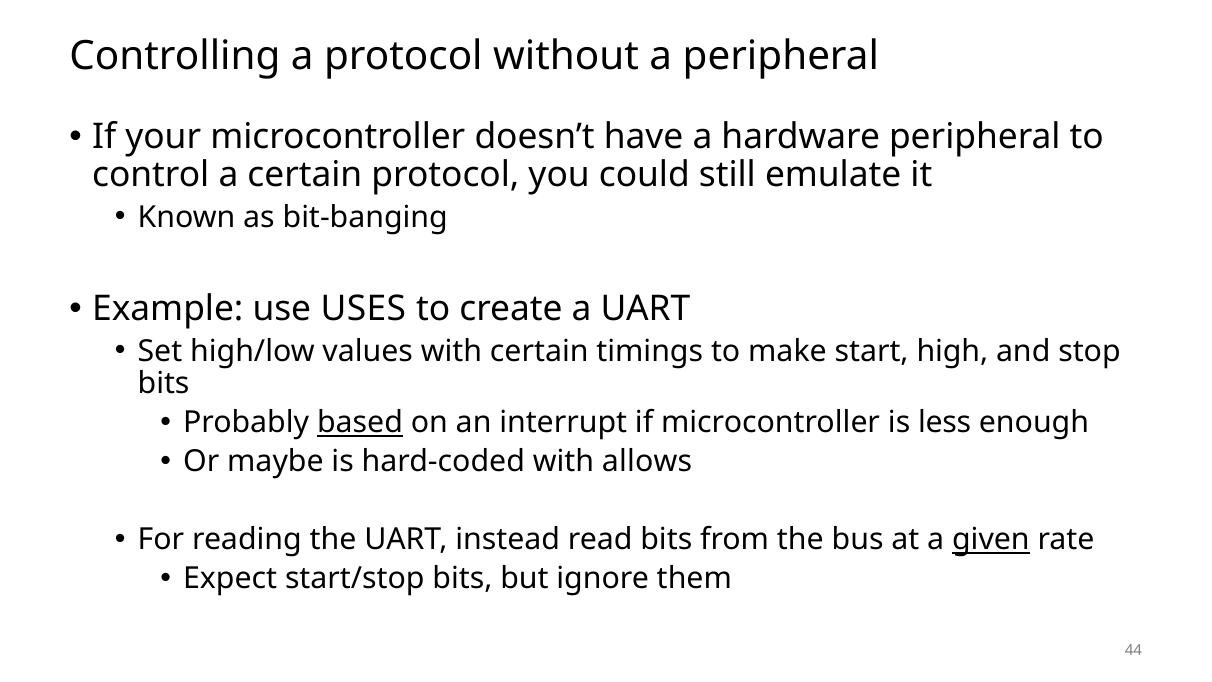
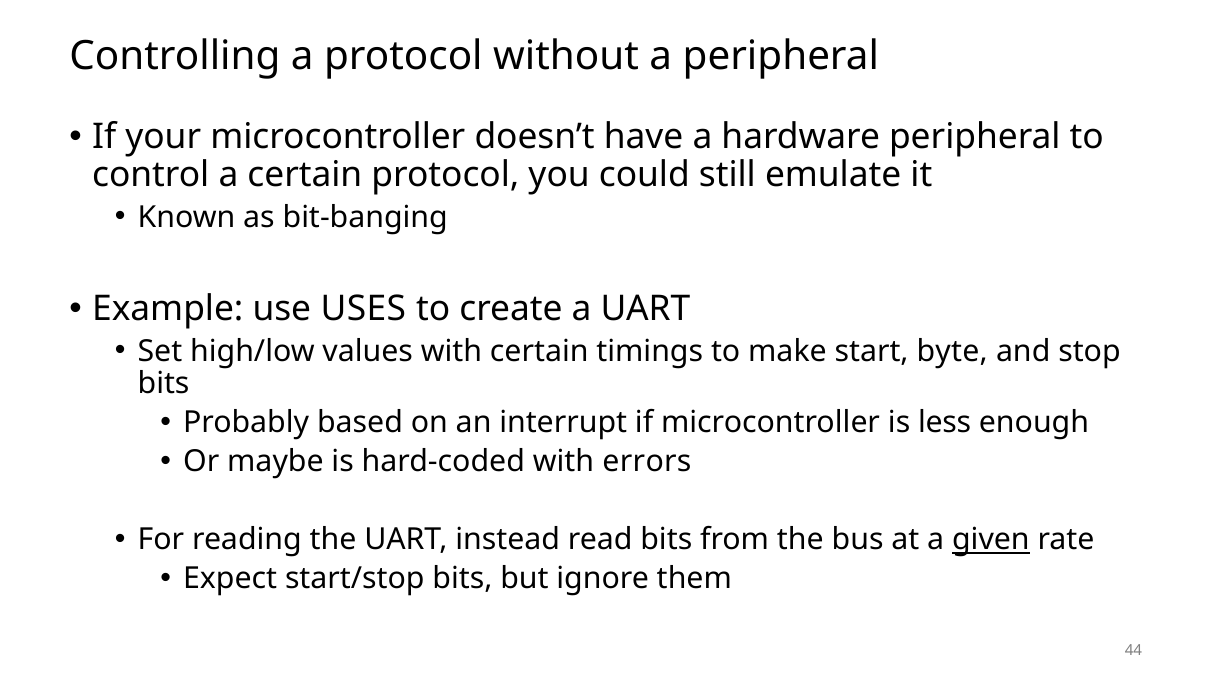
high: high -> byte (952, 351)
based underline: present -> none (360, 423)
allows: allows -> errors (647, 462)
